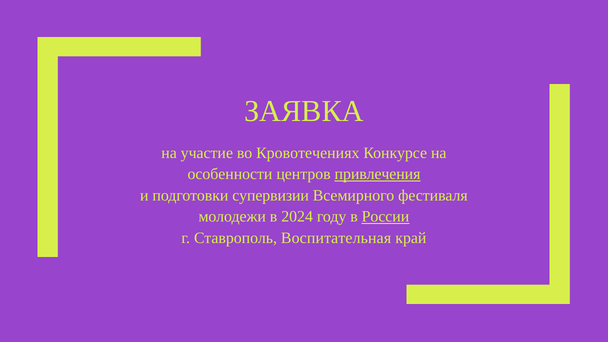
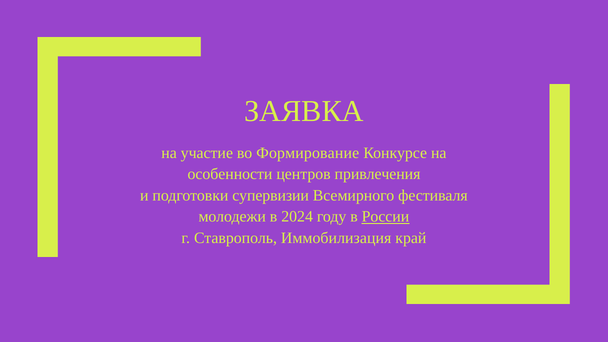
Кровотечениях: Кровотечениях -> Формирование (308, 153)
привлечения underline: present -> none (378, 174)
Воспитательная: Воспитательная -> Иммобилизация (336, 238)
